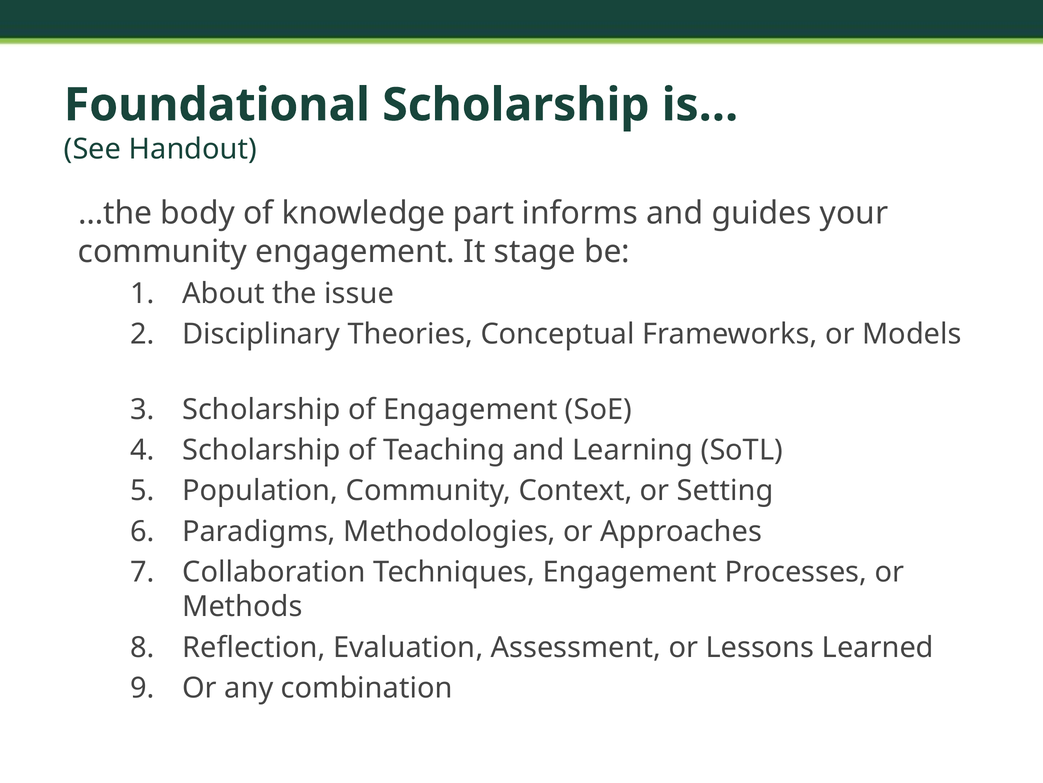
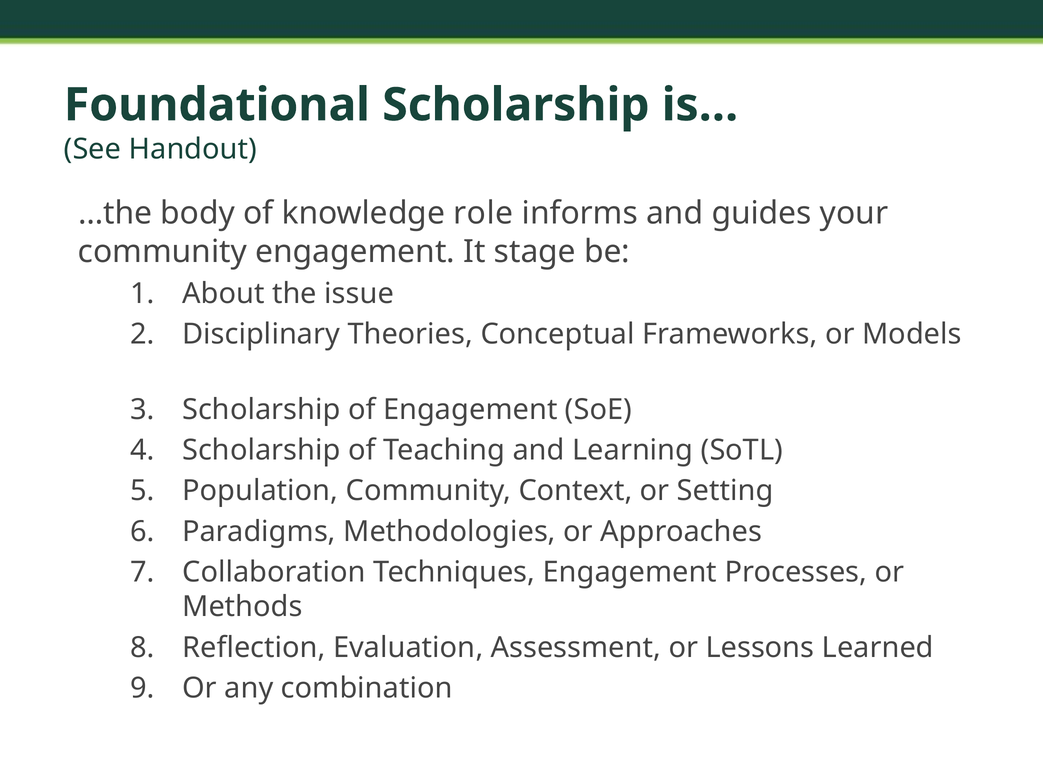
part: part -> role (483, 213)
